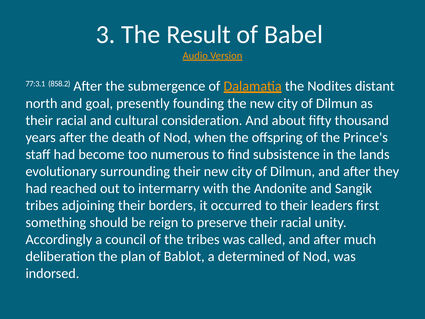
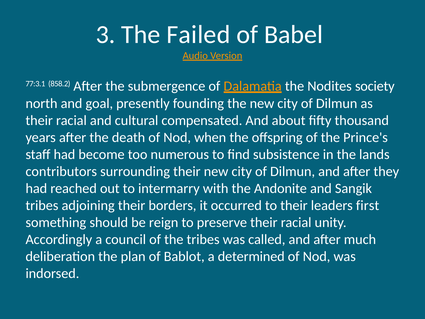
Result: Result -> Failed (198, 35)
distant: distant -> society (375, 86)
consideration: consideration -> compensated (202, 120)
evolutionary: evolutionary -> contributors (61, 171)
